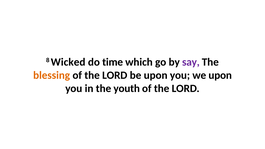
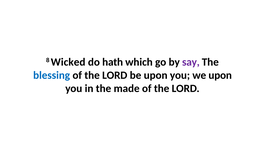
time: time -> hath (113, 62)
blessing colour: orange -> blue (52, 75)
youth: youth -> made (127, 89)
